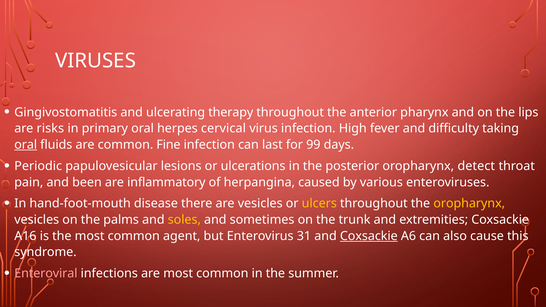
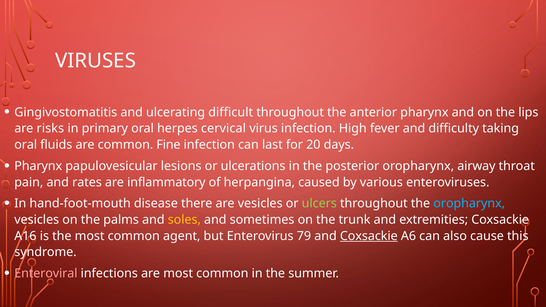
therapy: therapy -> difficult (231, 112)
oral underline: present -> none (26, 145)
99: 99 -> 20 (313, 145)
Periodic: Periodic -> Pharynx (38, 166)
detect: detect -> airway (476, 166)
been: been -> rates (87, 182)
ulcers colour: yellow -> light green (319, 204)
oropharynx colour: yellow -> light blue (469, 204)
31: 31 -> 79 (304, 236)
